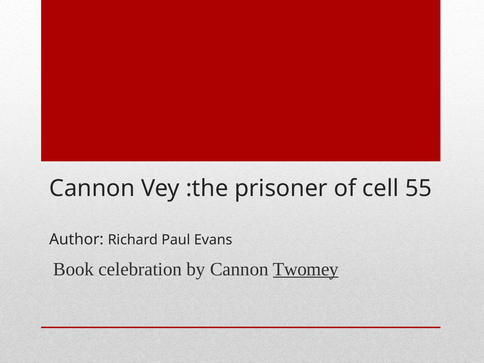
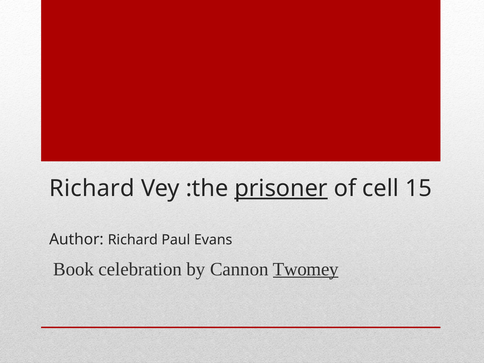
Cannon: Cannon -> Richard (92, 188)
prisoner underline: none -> present (281, 188)
55: 55 -> 15 (419, 188)
